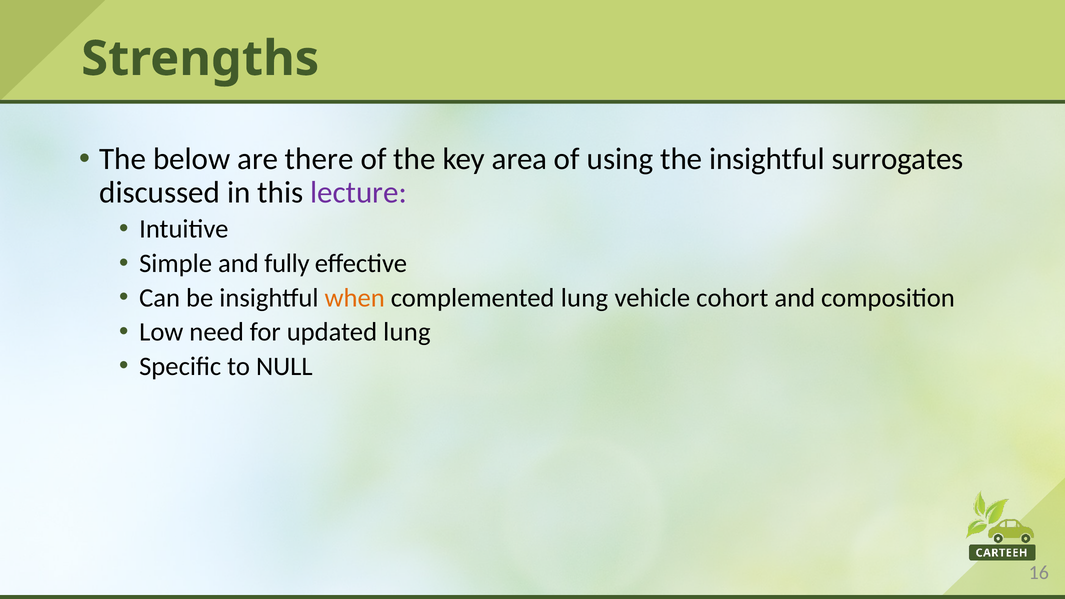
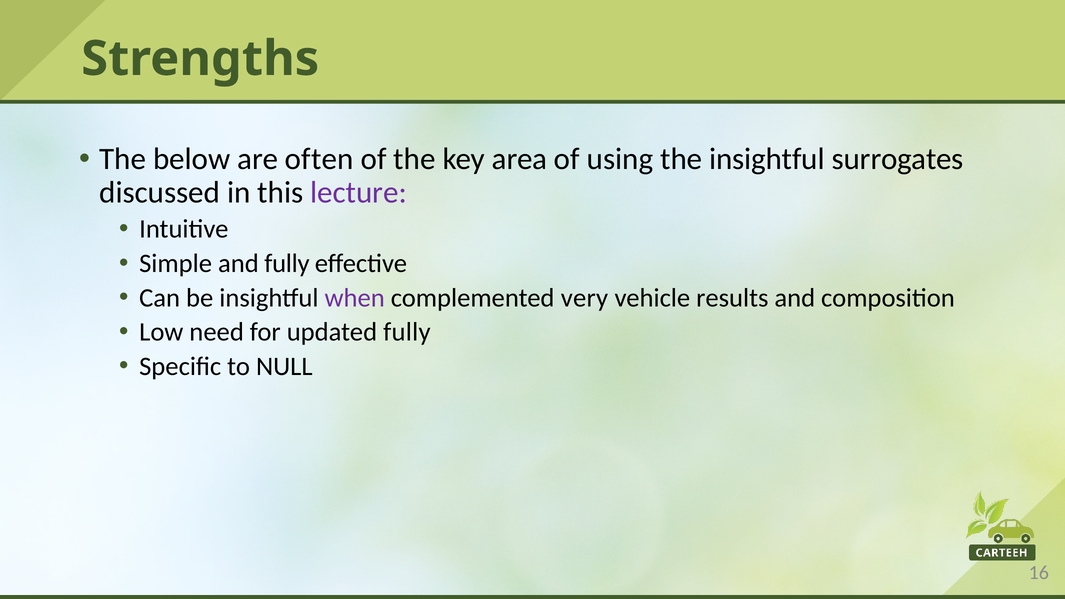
there: there -> often (319, 159)
when colour: orange -> purple (355, 298)
complemented lung: lung -> very (584, 298)
cohort: cohort -> results (732, 298)
updated lung: lung -> fully (407, 332)
